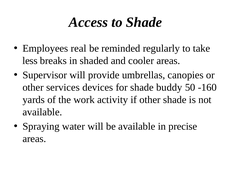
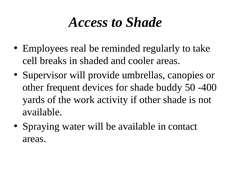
less: less -> cell (30, 61)
services: services -> frequent (63, 87)
-160: -160 -> -400 (207, 87)
precise: precise -> contact (183, 127)
